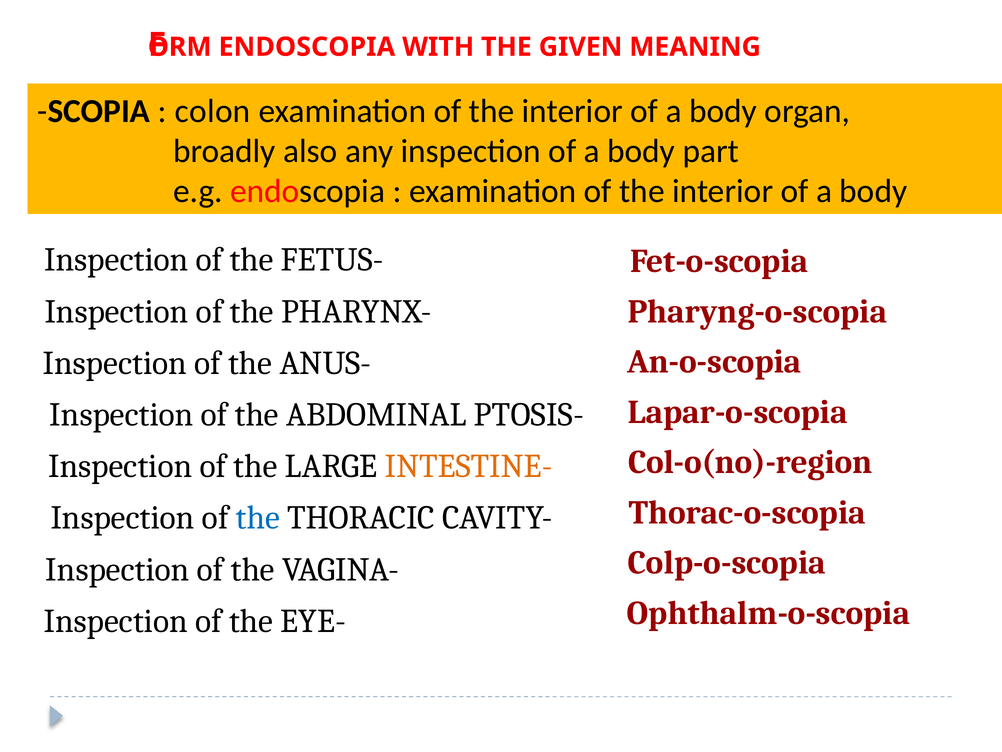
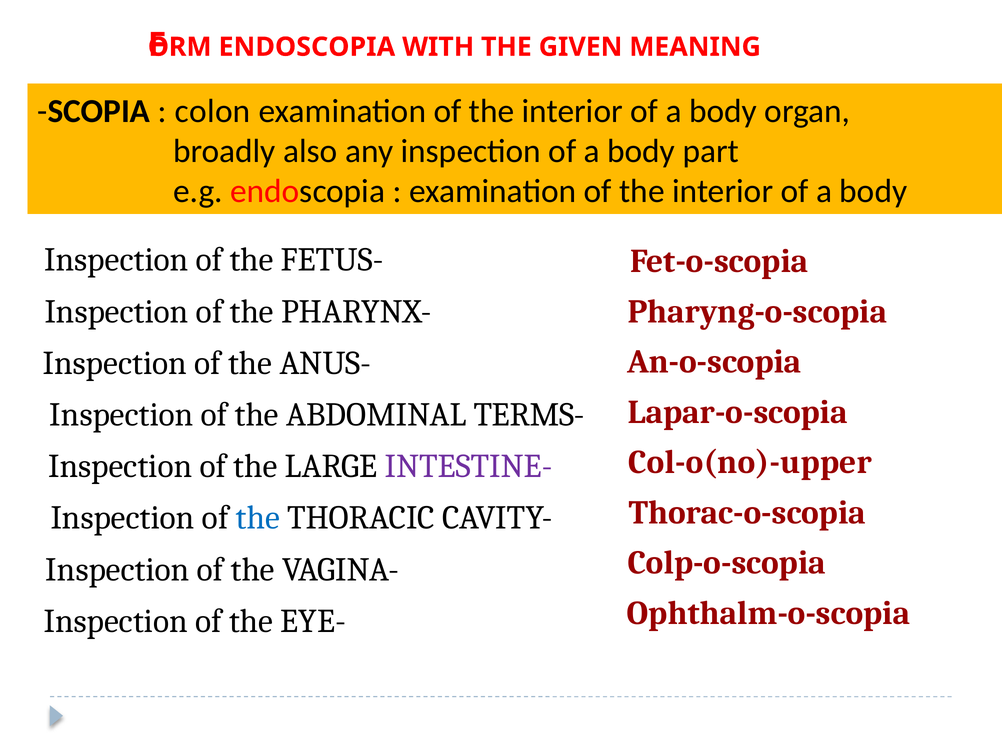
PTOSIS-: PTOSIS- -> TERMS- (529, 414)
Col-o(no)-region: Col-o(no)-region -> Col-o(no)-upper (750, 462)
INTESTINE- colour: orange -> purple (469, 466)
